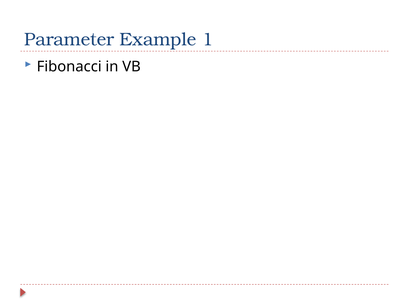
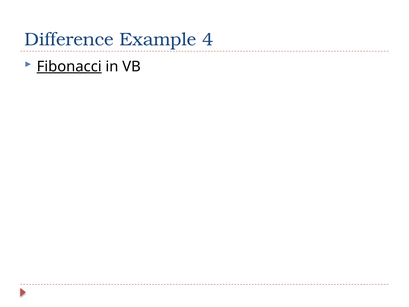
Parameter: Parameter -> Difference (69, 39)
1: 1 -> 4 (208, 39)
Fibonacci underline: none -> present (69, 66)
